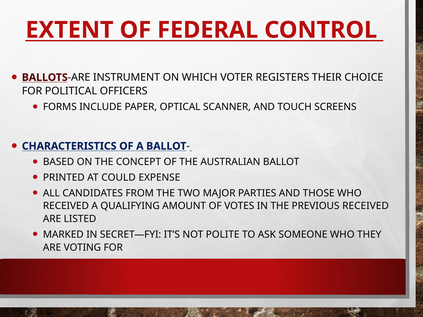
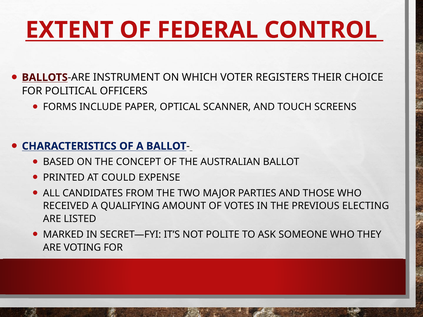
PREVIOUS RECEIVED: RECEIVED -> ELECTING (366, 206)
